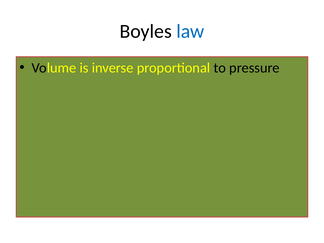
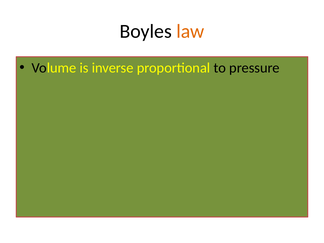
law colour: blue -> orange (190, 31)
